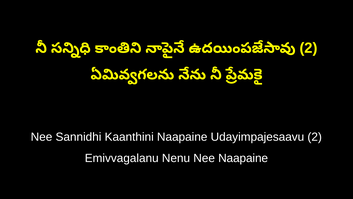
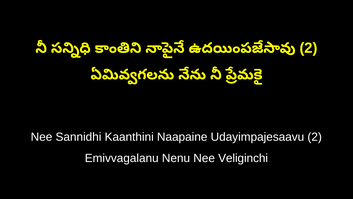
Nee Naapaine: Naapaine -> Veliginchi (243, 158)
